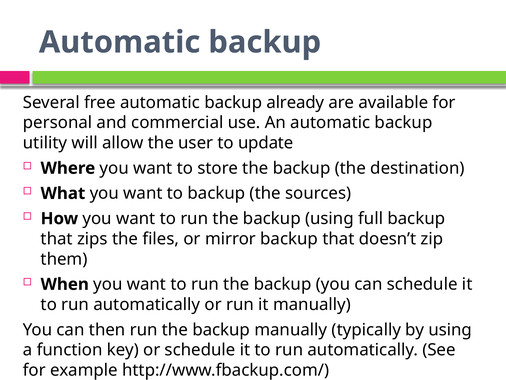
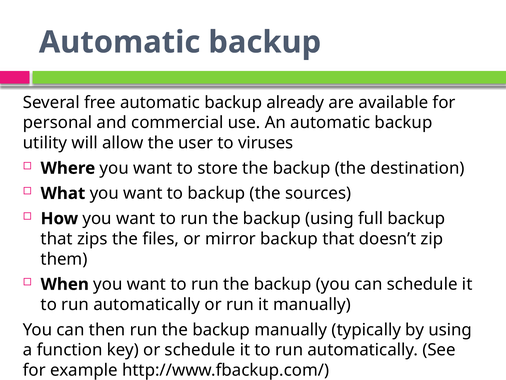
update: update -> viruses (266, 143)
